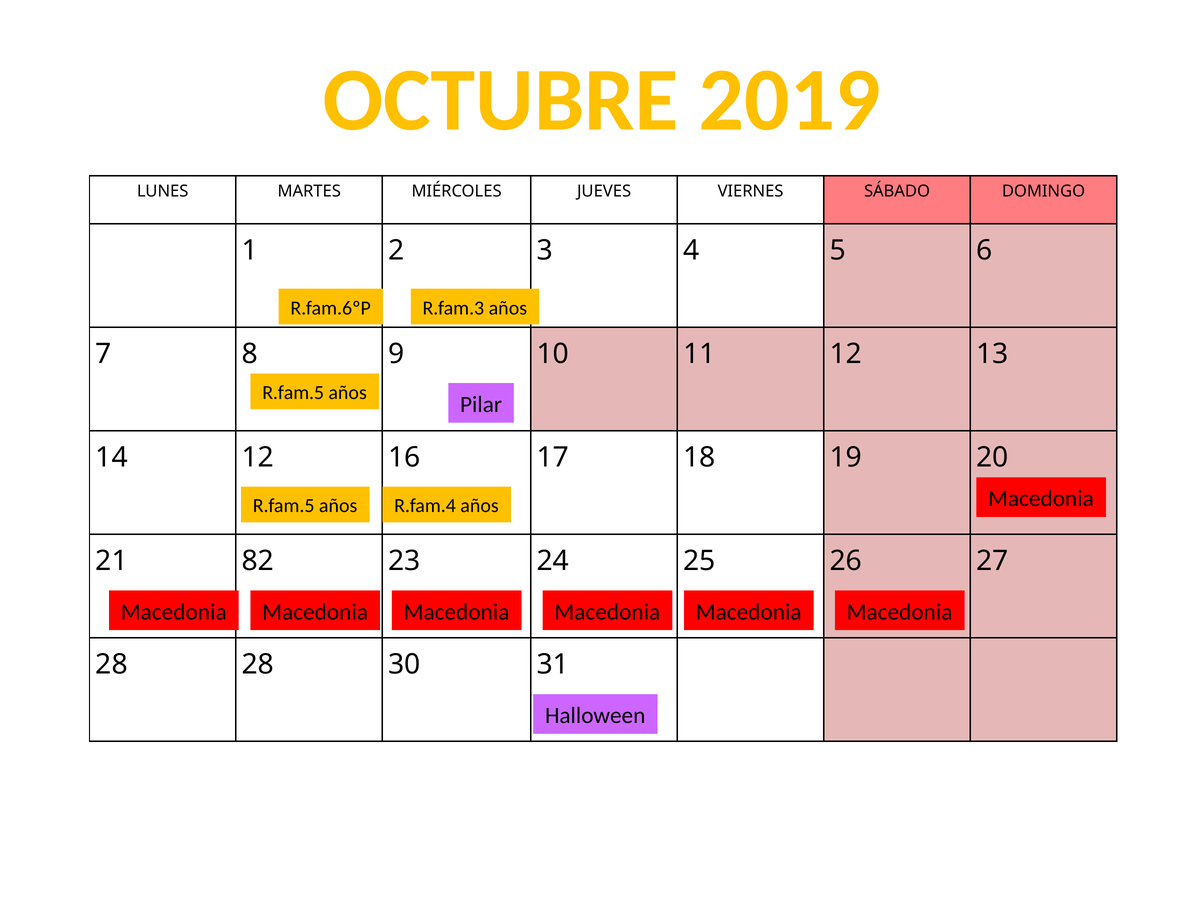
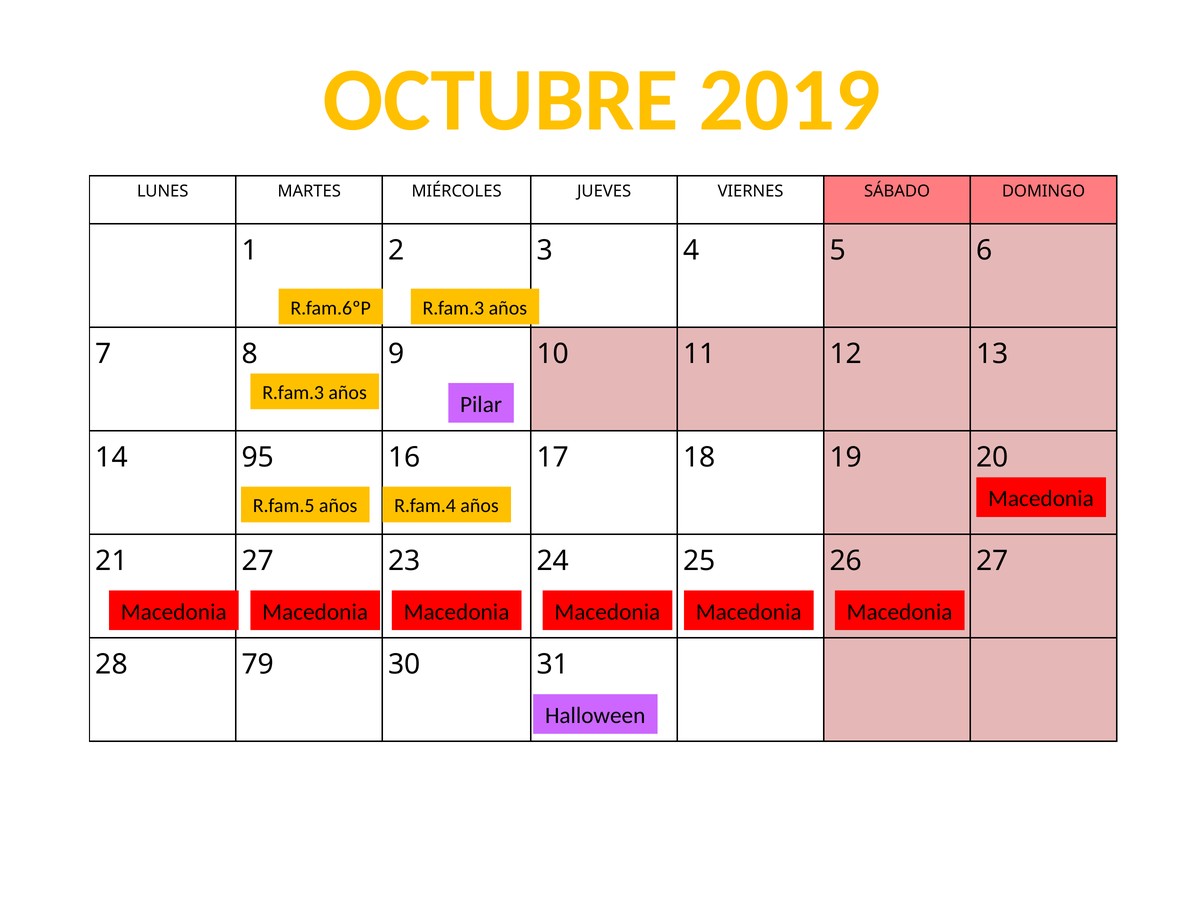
R.fam.5: R.fam.5 -> R.fam.3 (293, 393)
14 12: 12 -> 95 (258, 457)
21 82: 82 -> 27 (258, 561)
28 28: 28 -> 79 (258, 664)
